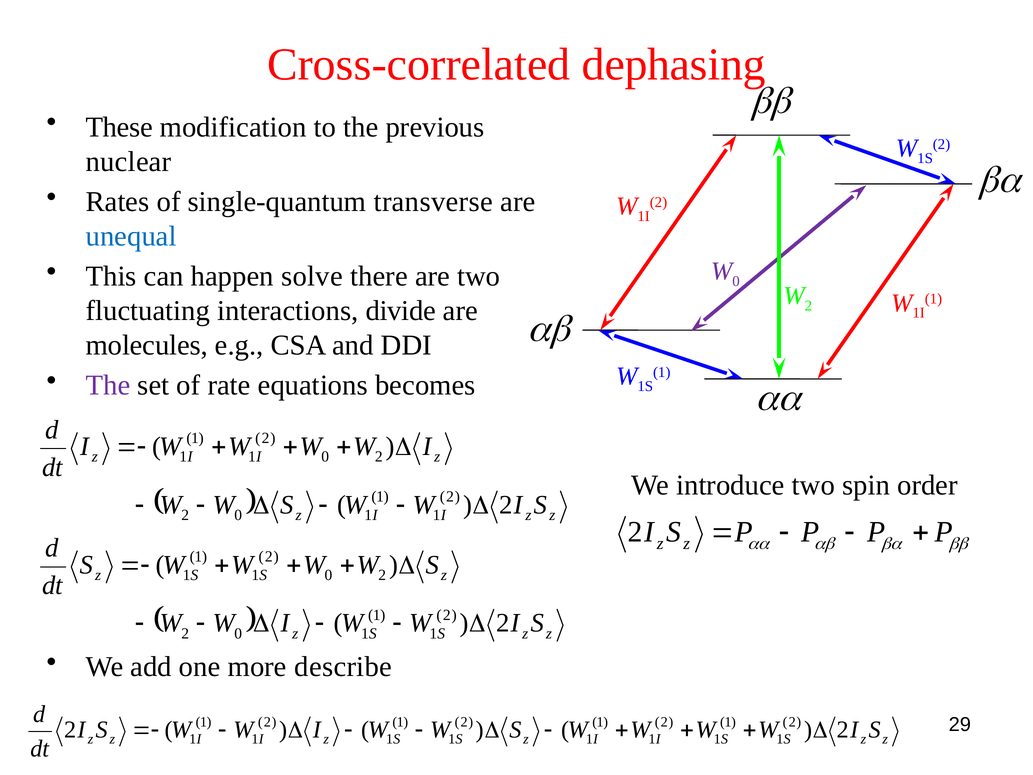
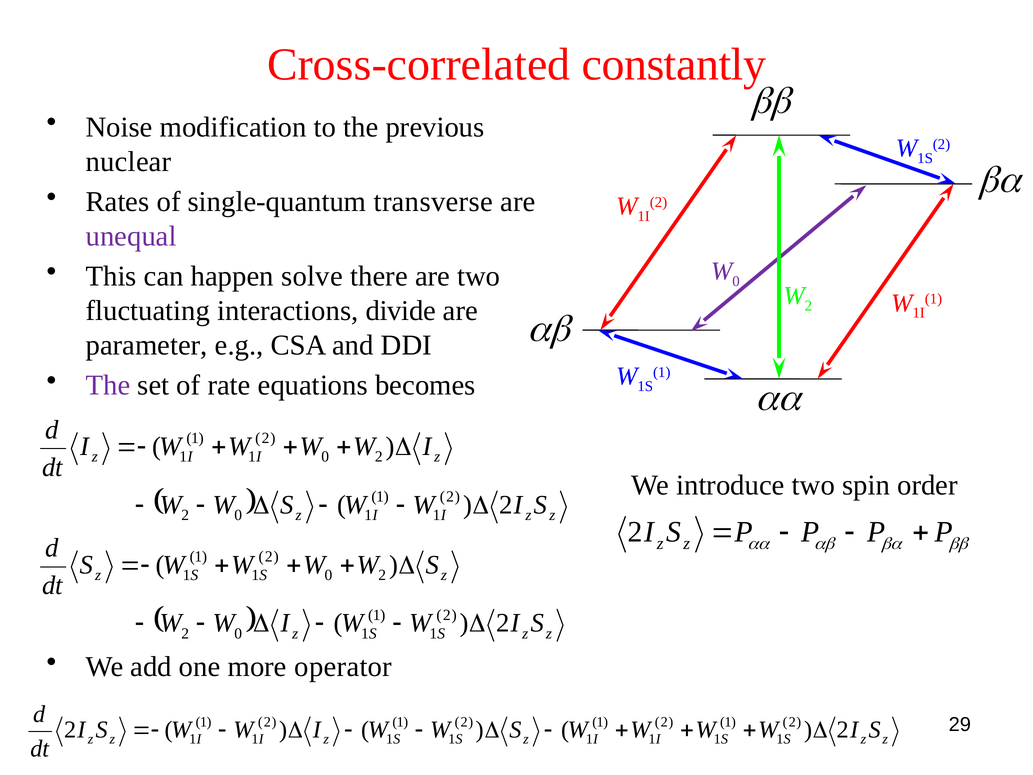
dephasing: dephasing -> constantly (674, 65)
These: These -> Noise (119, 127)
unequal colour: blue -> purple (131, 236)
molecules: molecules -> parameter (147, 345)
describe: describe -> operator (343, 667)
